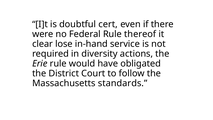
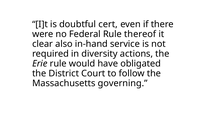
lose: lose -> also (64, 44)
standards: standards -> governing (123, 83)
